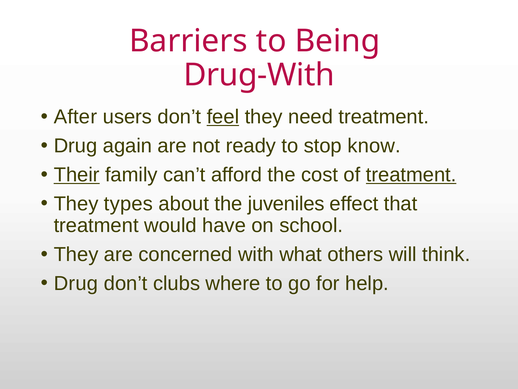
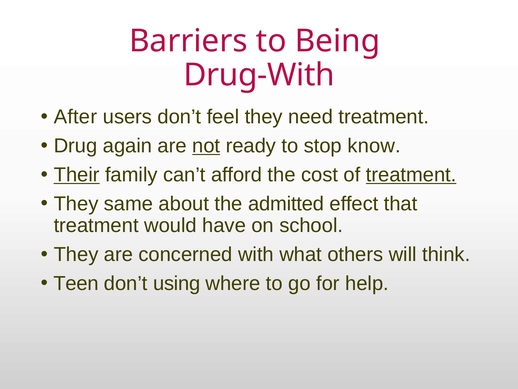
feel underline: present -> none (223, 117)
not underline: none -> present (206, 146)
types: types -> same (129, 203)
juveniles: juveniles -> admitted (286, 203)
Drug: Drug -> Teen (76, 283)
clubs: clubs -> using (177, 283)
